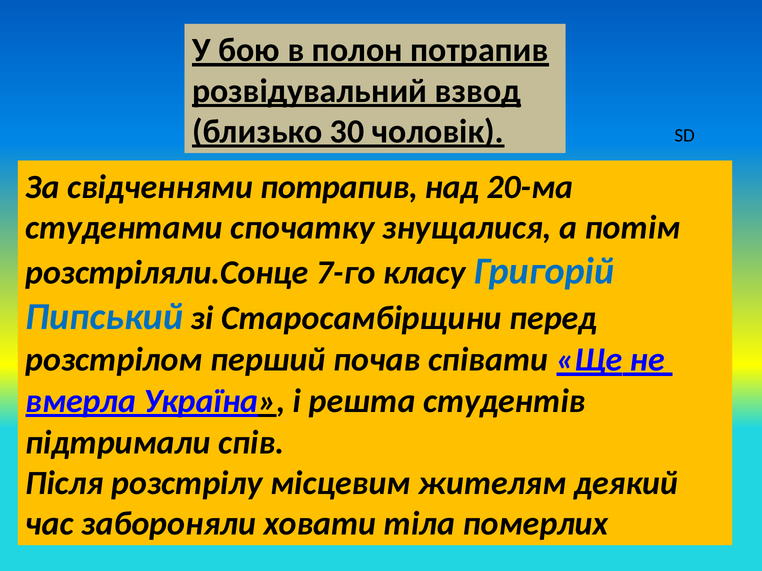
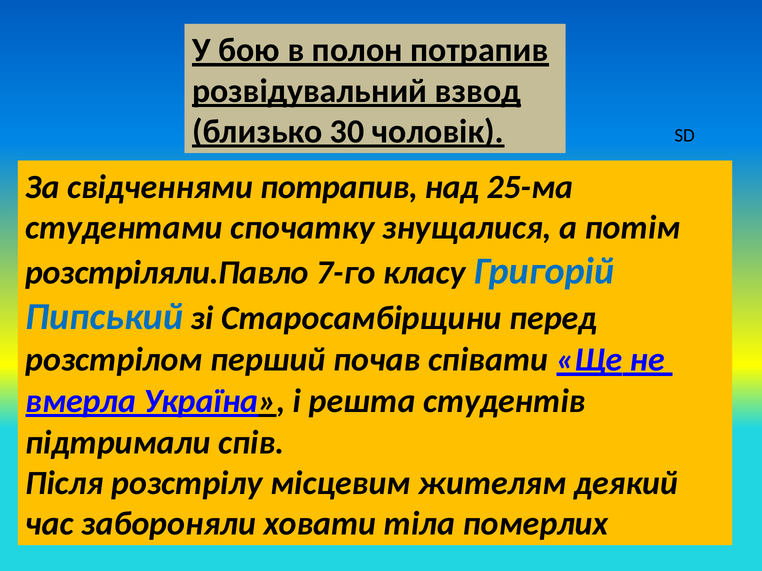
20-ма: 20-ма -> 25-ма (530, 187)
розстріляли.Сонце: розстріляли.Сонце -> розстріляли.Павло (167, 273)
